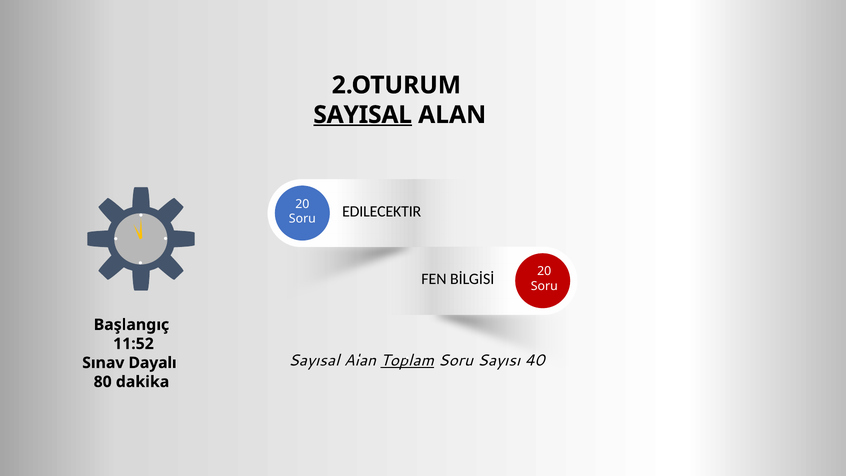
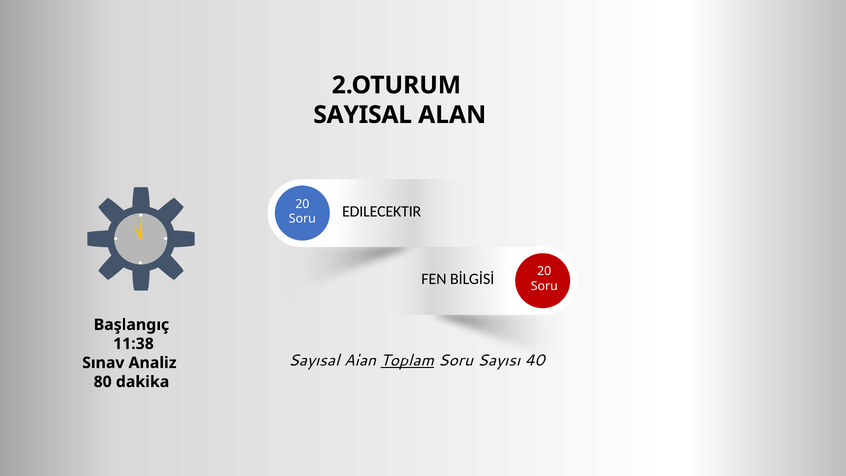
SAYISAL underline: present -> none (363, 115)
11:52: 11:52 -> 11:38 (133, 344)
Dayalı: Dayalı -> Analiz (153, 363)
